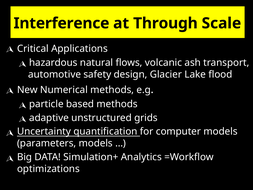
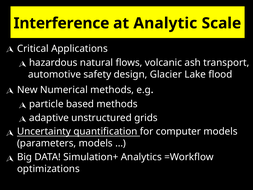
Through: Through -> Analytic (165, 23)
